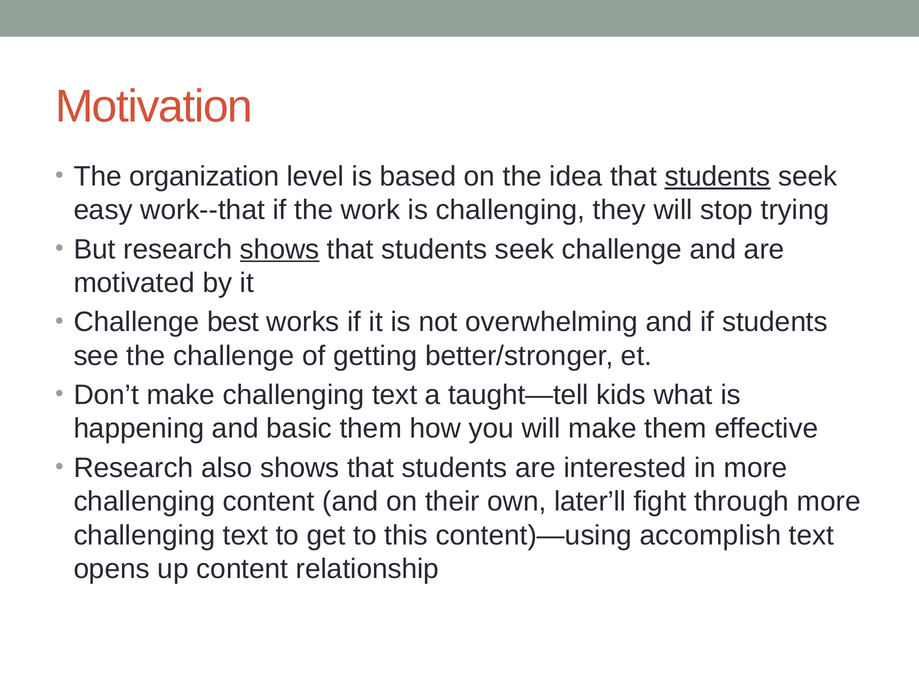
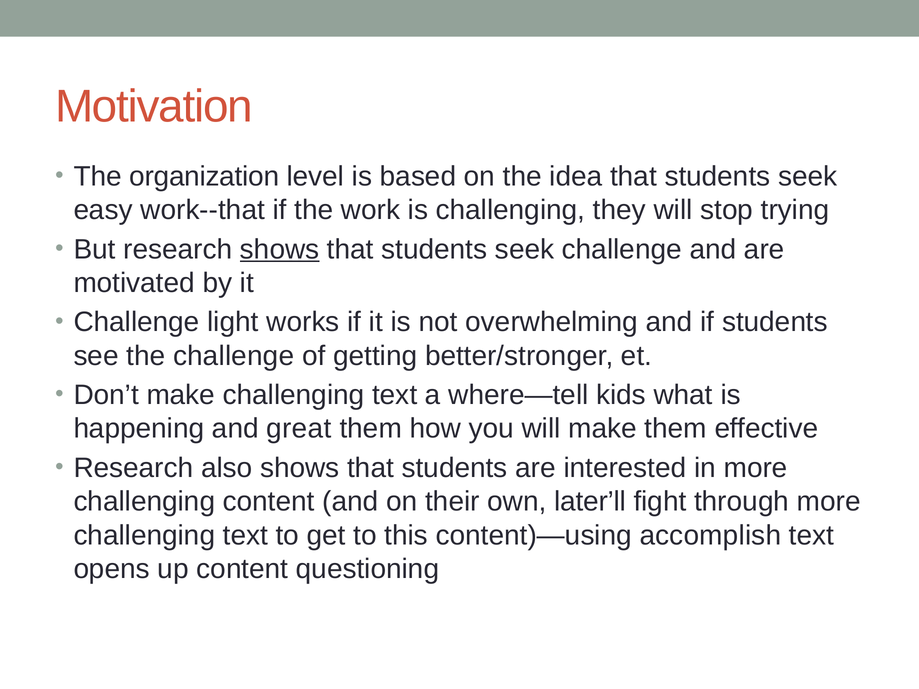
students underline: present -> none (717, 177)
best: best -> light (233, 322)
taught—tell: taught—tell -> where—tell (518, 395)
basic: basic -> great (299, 429)
relationship: relationship -> questioning (367, 569)
